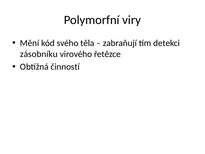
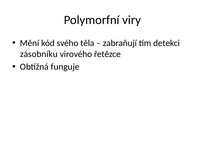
činností: činností -> funguje (65, 67)
